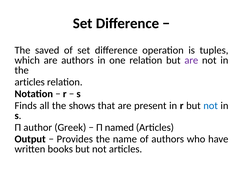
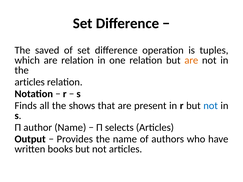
are authors: authors -> relation (78, 60)
are colour: purple -> orange (191, 60)
author Greek: Greek -> Name (70, 128)
named: named -> selects (119, 128)
